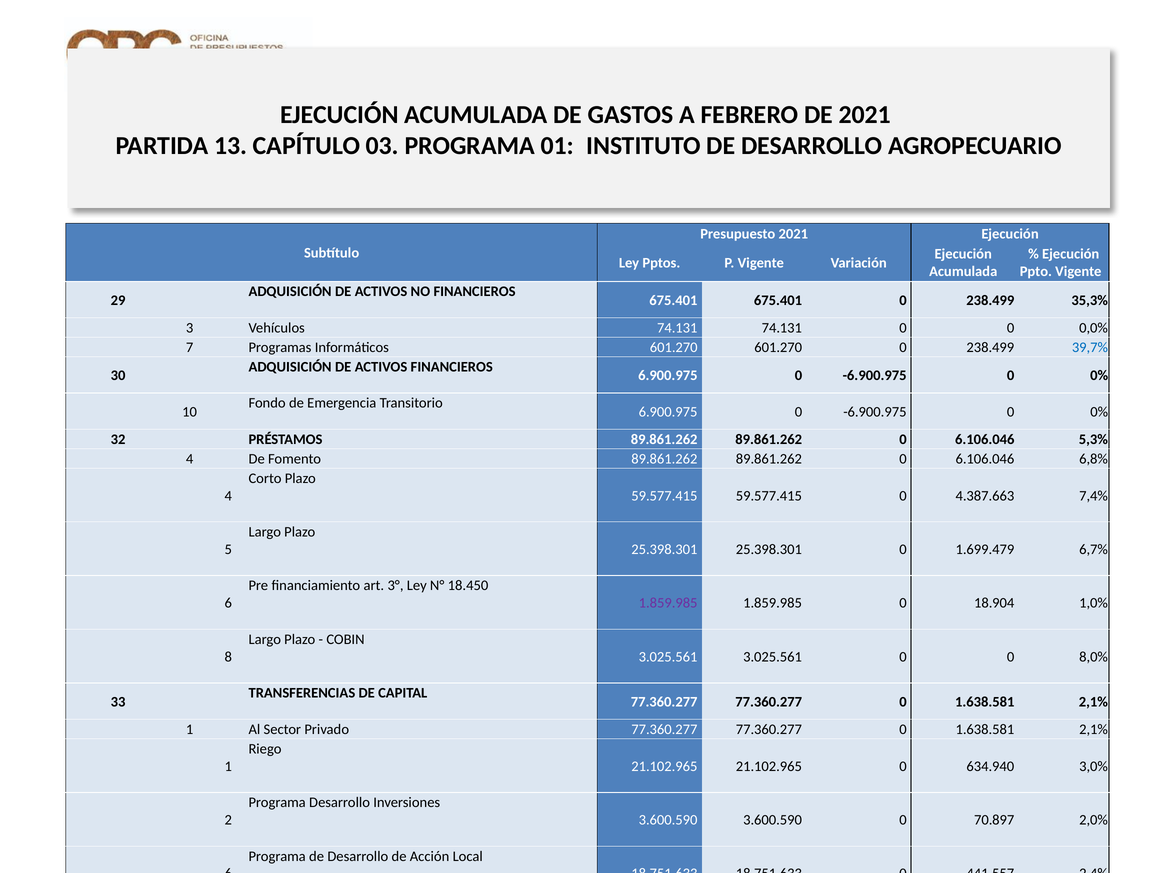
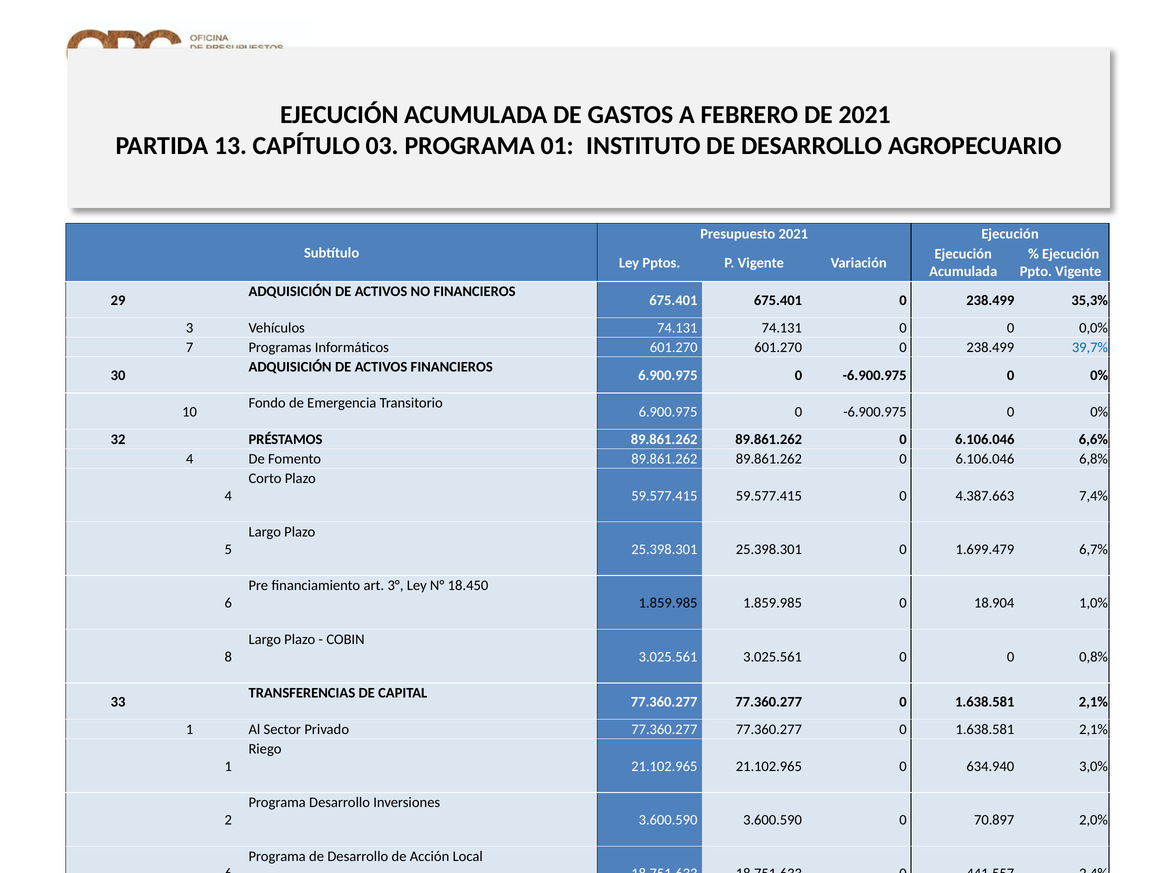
5,3%: 5,3% -> 6,6% (1093, 440)
1.859.985 colour: purple -> black (668, 603)
8,0%: 8,0% -> 0,8% (1094, 657)
